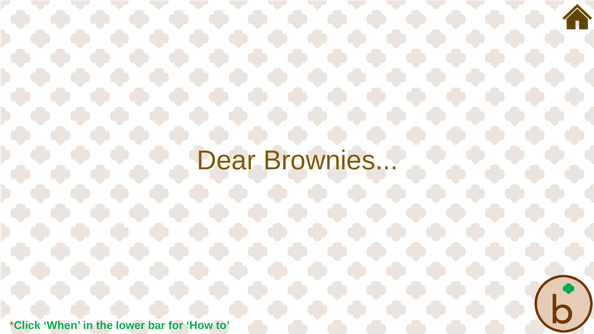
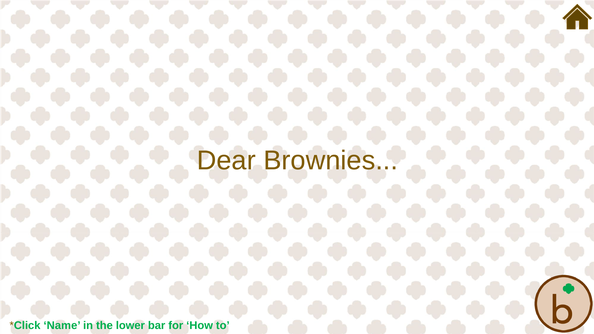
When: When -> Name (62, 326)
